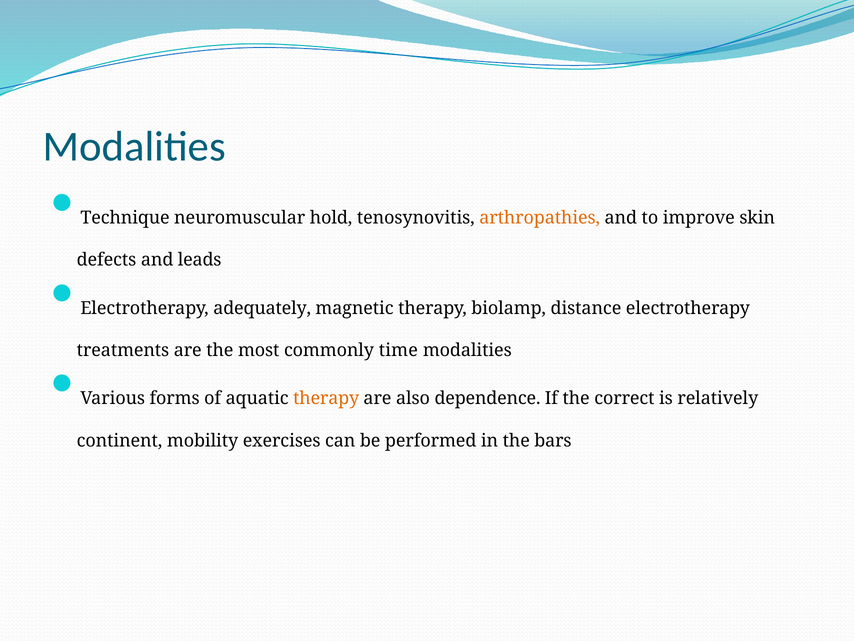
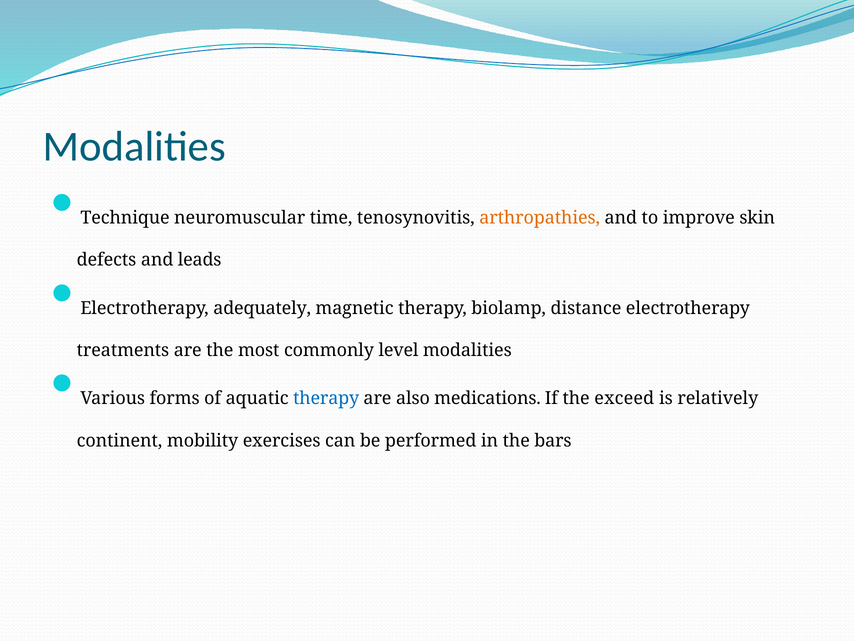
hold: hold -> time (331, 218)
time: time -> level (399, 350)
therapy colour: orange -> blue (326, 398)
dependence: dependence -> medications (488, 398)
correct: correct -> exceed (624, 398)
